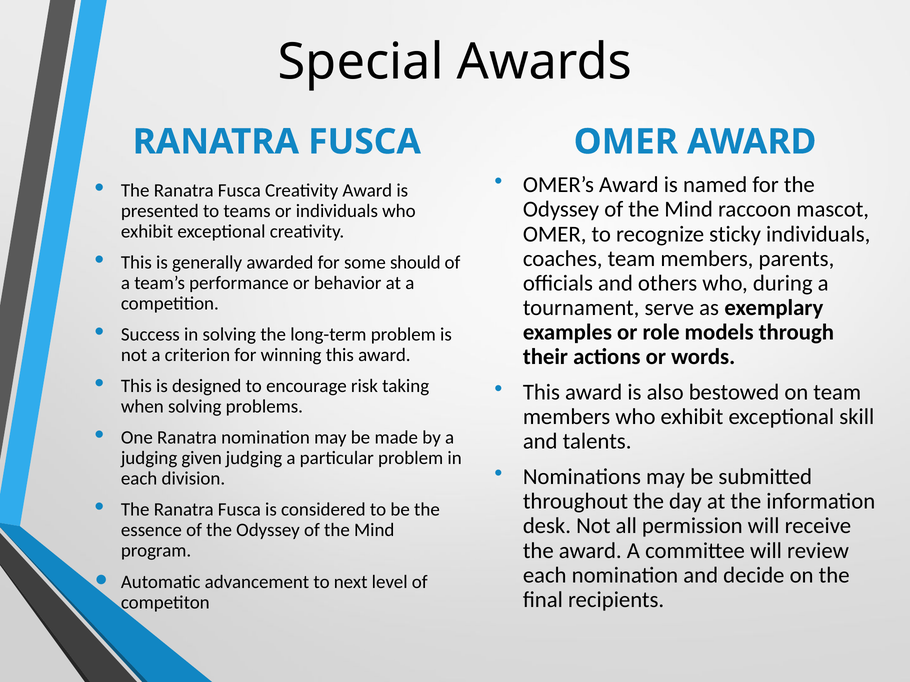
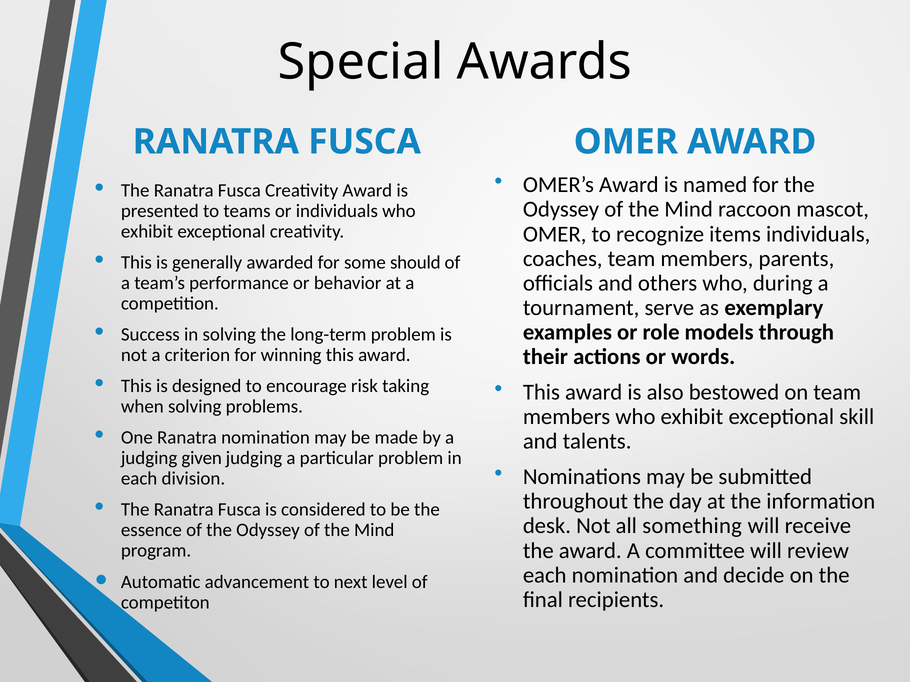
sticky: sticky -> items (735, 234)
permission: permission -> something (692, 526)
